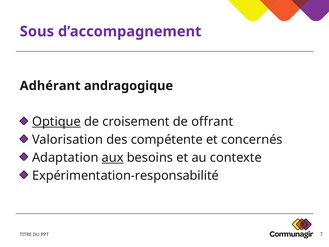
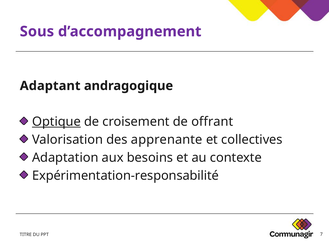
Adhérant: Adhérant -> Adaptant (50, 86)
compétente: compétente -> apprenante (167, 140)
concernés: concernés -> collectives (252, 140)
aux underline: present -> none (113, 157)
